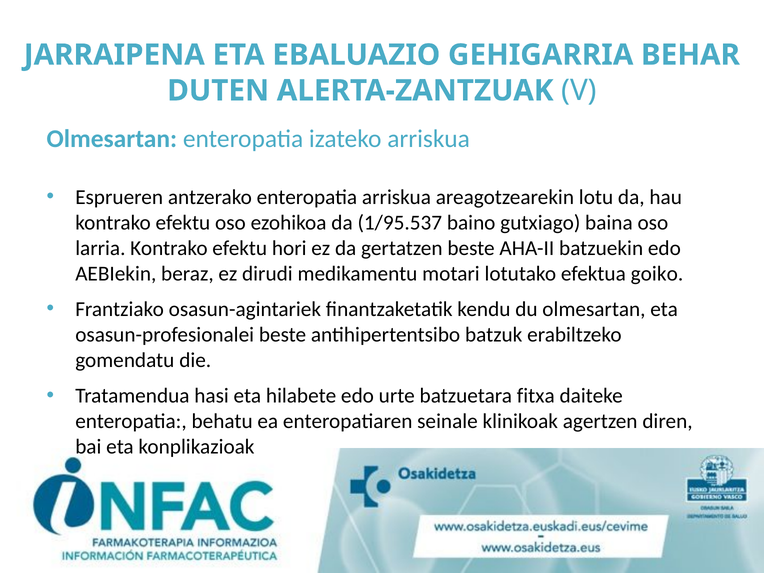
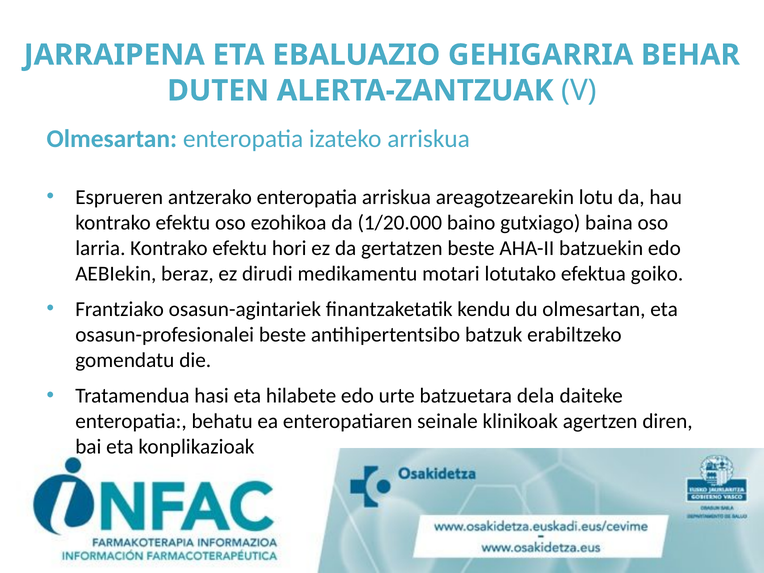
1/95.537: 1/95.537 -> 1/20.000 (400, 223)
fitxa: fitxa -> dela (536, 396)
